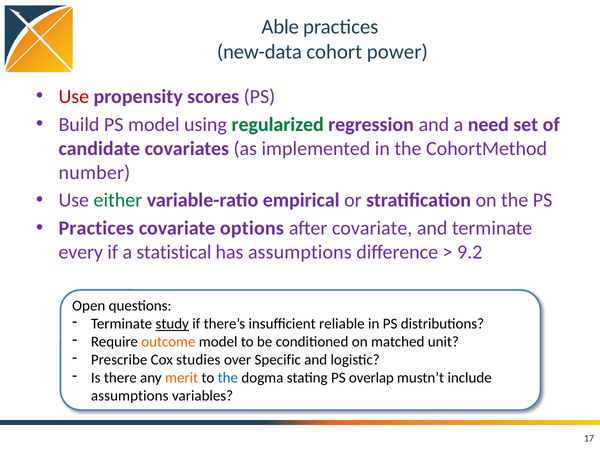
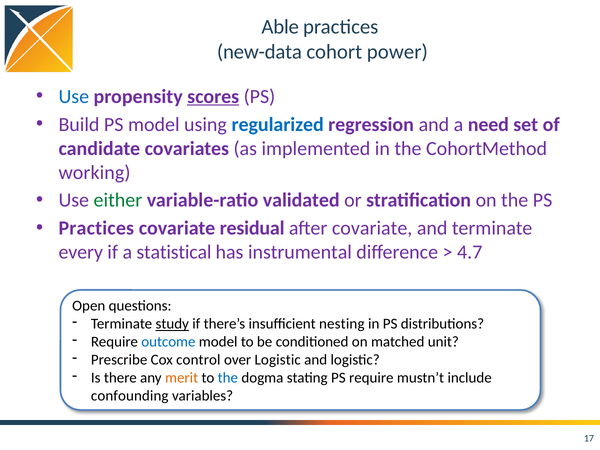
Use colour: red -> blue (74, 96)
scores underline: none -> present (213, 96)
regularized colour: green -> blue (278, 124)
number: number -> working (94, 172)
empirical: empirical -> validated (301, 200)
options: options -> residual (252, 228)
has assumptions: assumptions -> instrumental (300, 252)
9.2: 9.2 -> 4.7 (470, 252)
reliable: reliable -> nesting (342, 324)
outcome colour: orange -> blue (168, 342)
studies: studies -> control (198, 360)
over Specific: Specific -> Logistic (278, 360)
PS overlap: overlap -> require (371, 378)
assumptions: assumptions -> confounding (130, 396)
